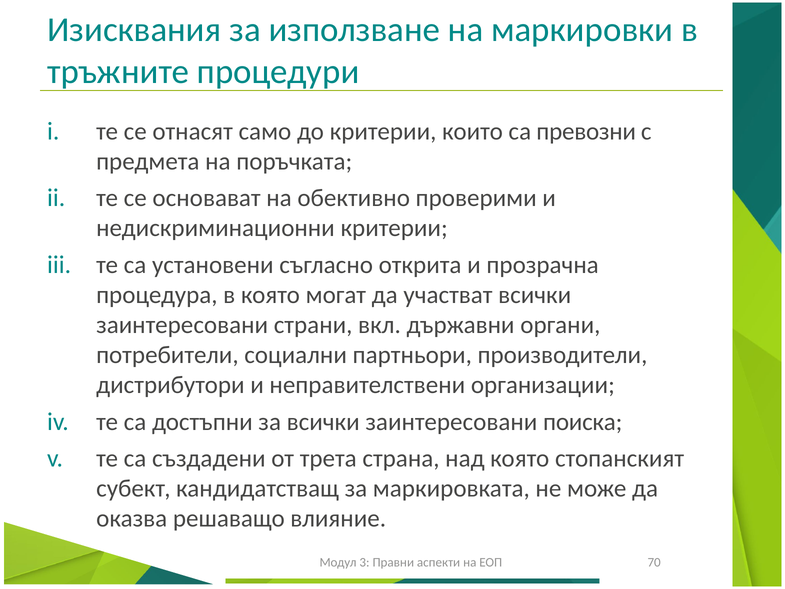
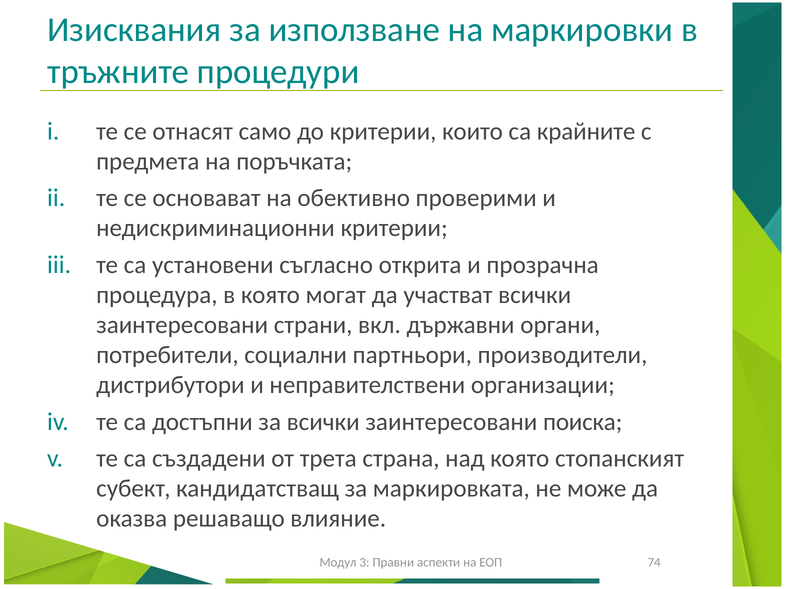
превозни: превозни -> крайните (586, 131)
70: 70 -> 74 (654, 562)
